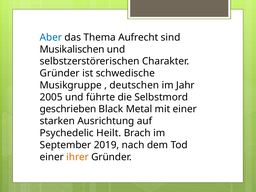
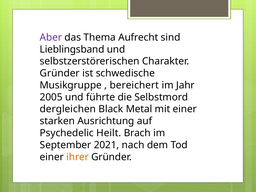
Aber colour: blue -> purple (51, 37)
Musikalischen: Musikalischen -> Lieblingsband (72, 49)
deutschen: deutschen -> bereichert (134, 85)
geschrieben: geschrieben -> dergleichen (68, 109)
2019: 2019 -> 2021 (107, 145)
